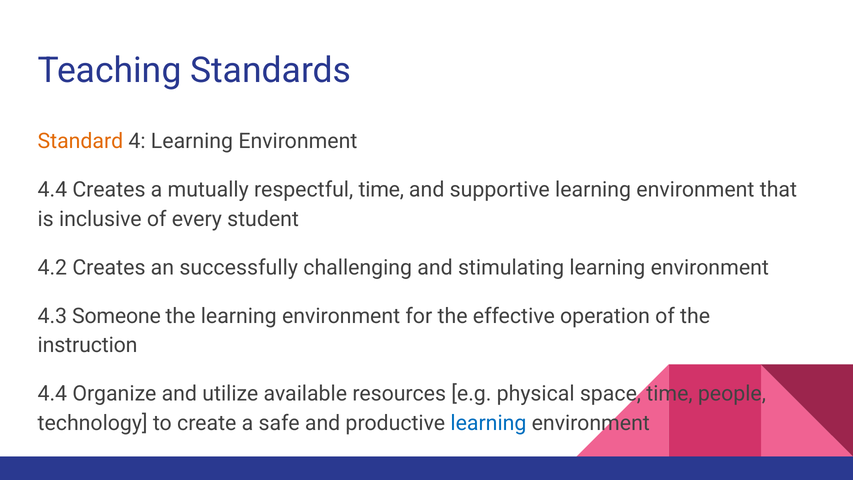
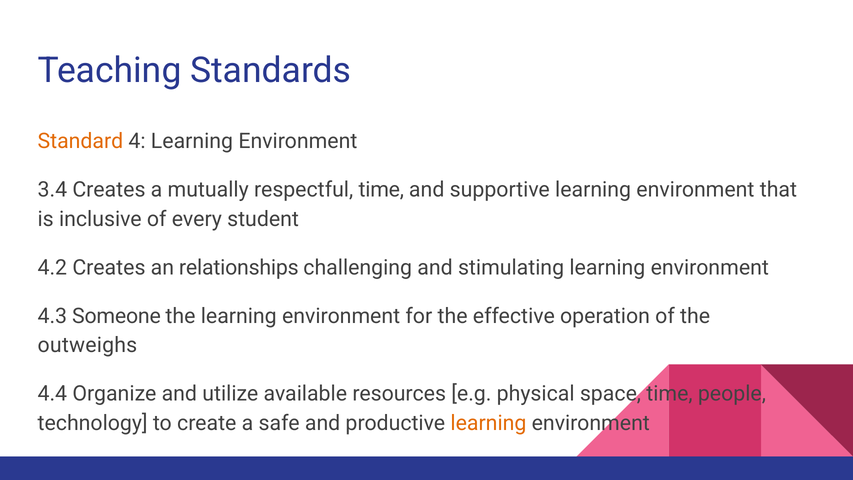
4.4: 4.4 -> 3.4 (52, 190)
successfully: successfully -> relationships (239, 268)
instruction: instruction -> outweighs (87, 345)
learning colour: blue -> orange (488, 423)
